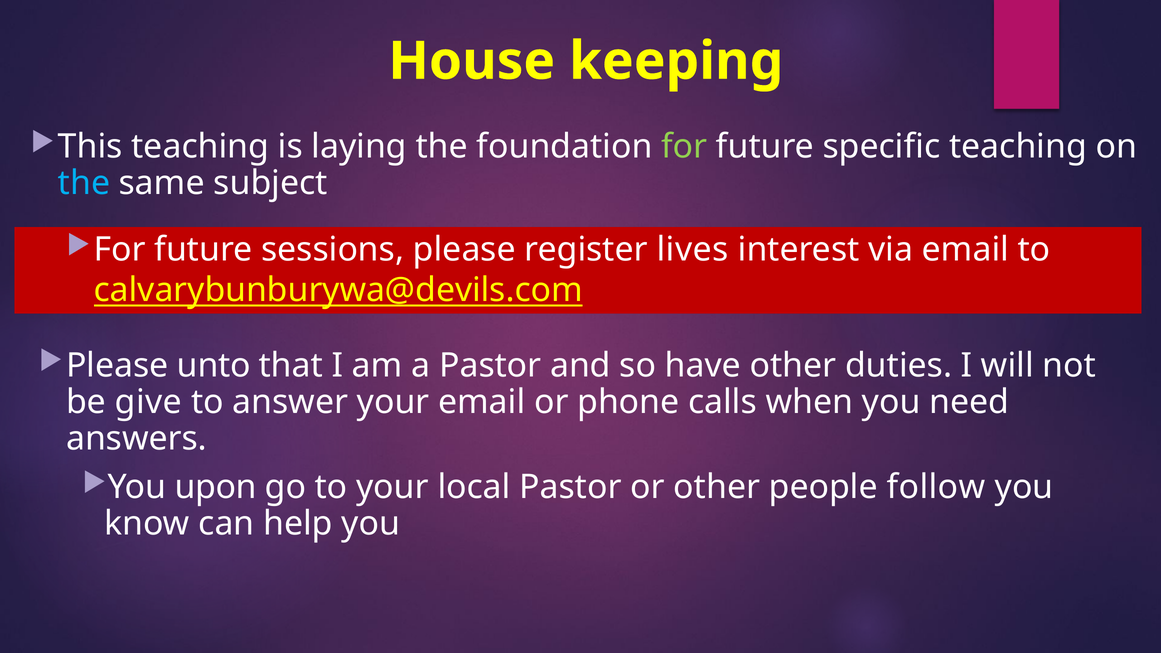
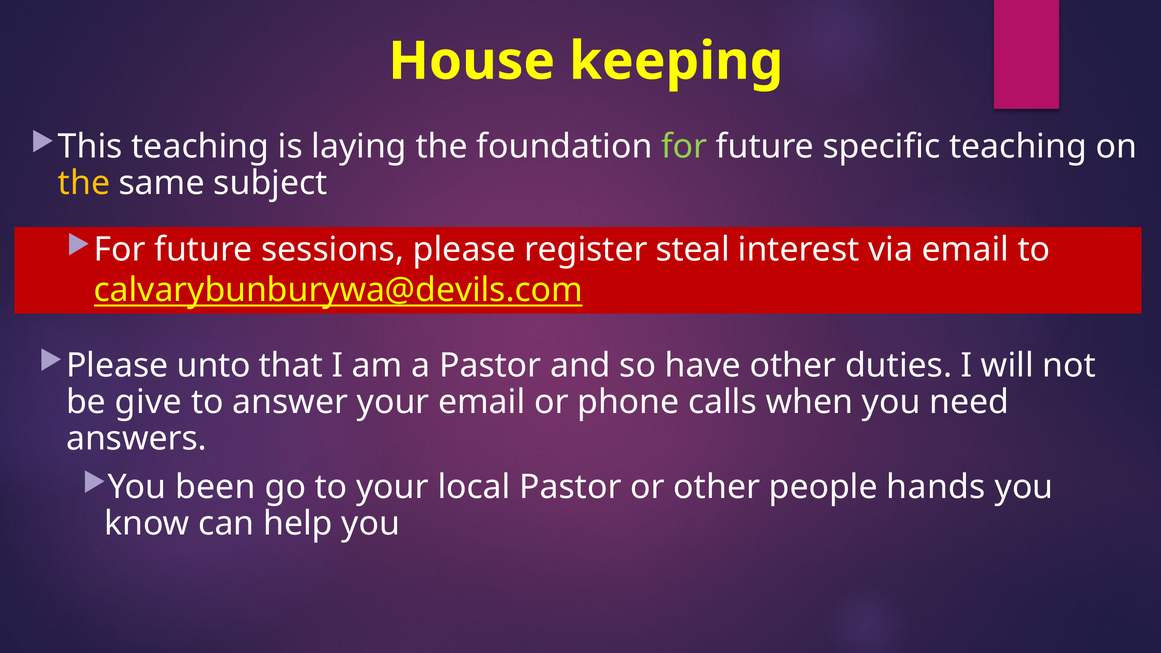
the colour: light blue -> yellow (84, 183)
lives: lives -> steal (693, 249)
upon: upon -> been (215, 487)
follow: follow -> hands (936, 487)
